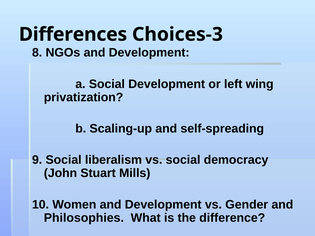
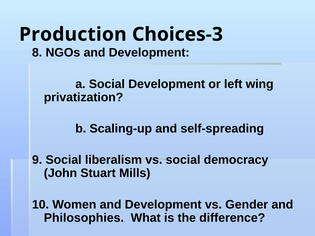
Differences: Differences -> Production (73, 34)
